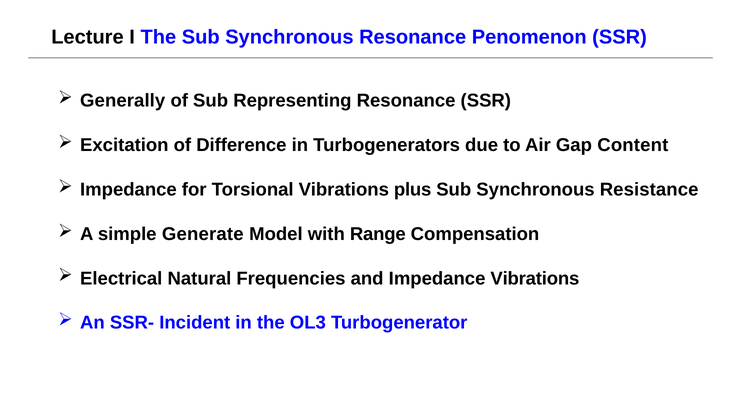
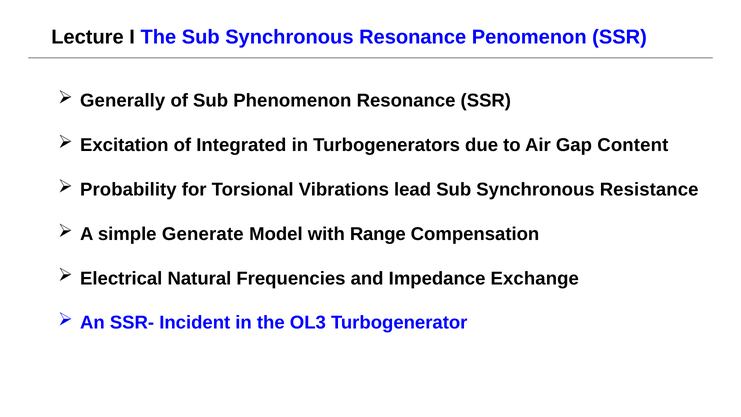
Representing: Representing -> Phenomenon (292, 100)
Difference: Difference -> Integrated (241, 145)
Impedance: Impedance -> Probability (128, 189)
plus: plus -> lead (413, 189)
Impedance Vibrations: Vibrations -> Exchange (535, 278)
